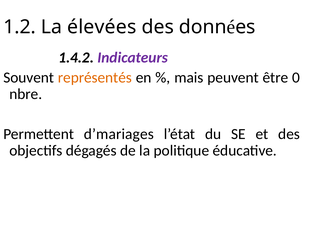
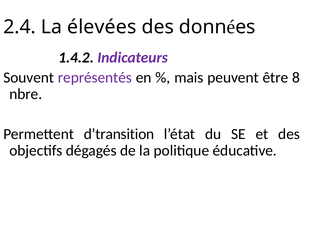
1.2: 1.2 -> 2.4 (20, 27)
représentés colour: orange -> purple (95, 78)
0: 0 -> 8 (296, 78)
d’mariages: d’mariages -> d’transition (119, 134)
